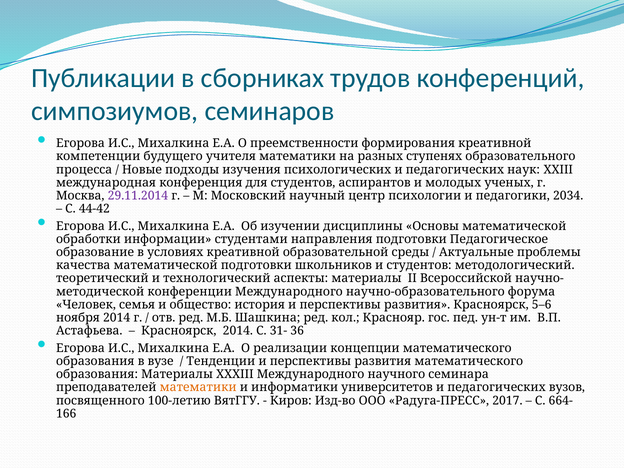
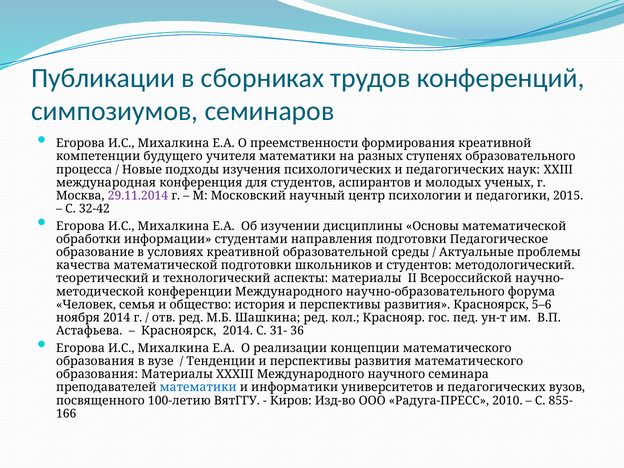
2034: 2034 -> 2015 (568, 196)
44-42: 44-42 -> 32-42 (94, 209)
математики colour: orange -> blue (198, 387)
2017: 2017 -> 2010 (507, 401)
664-: 664- -> 855- (561, 401)
